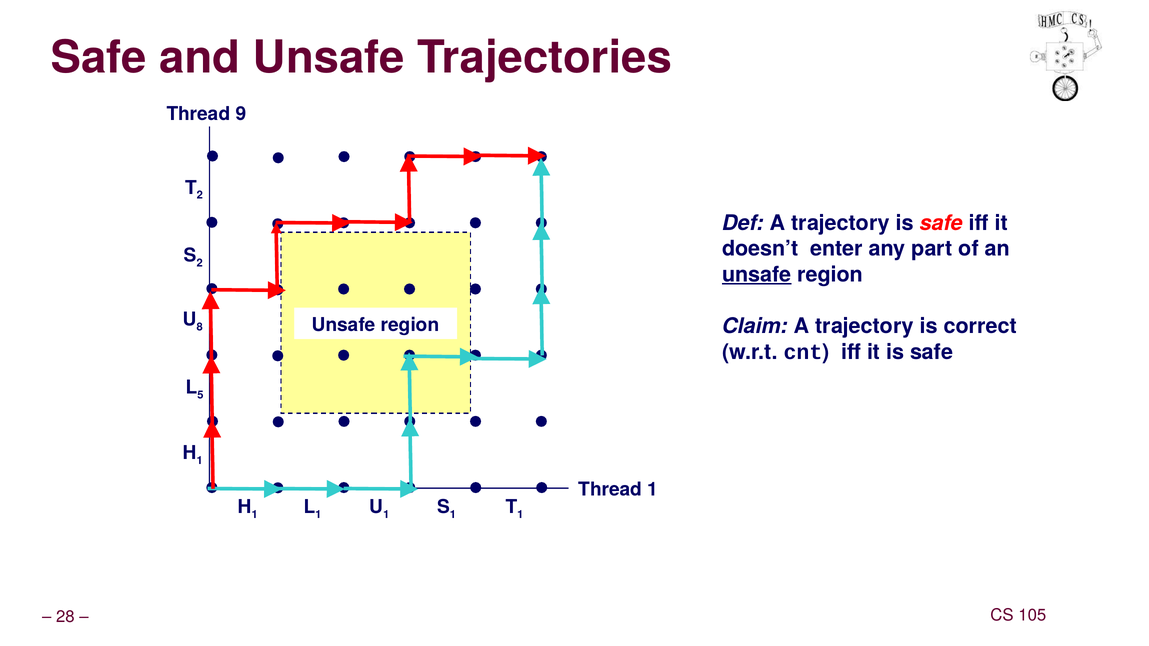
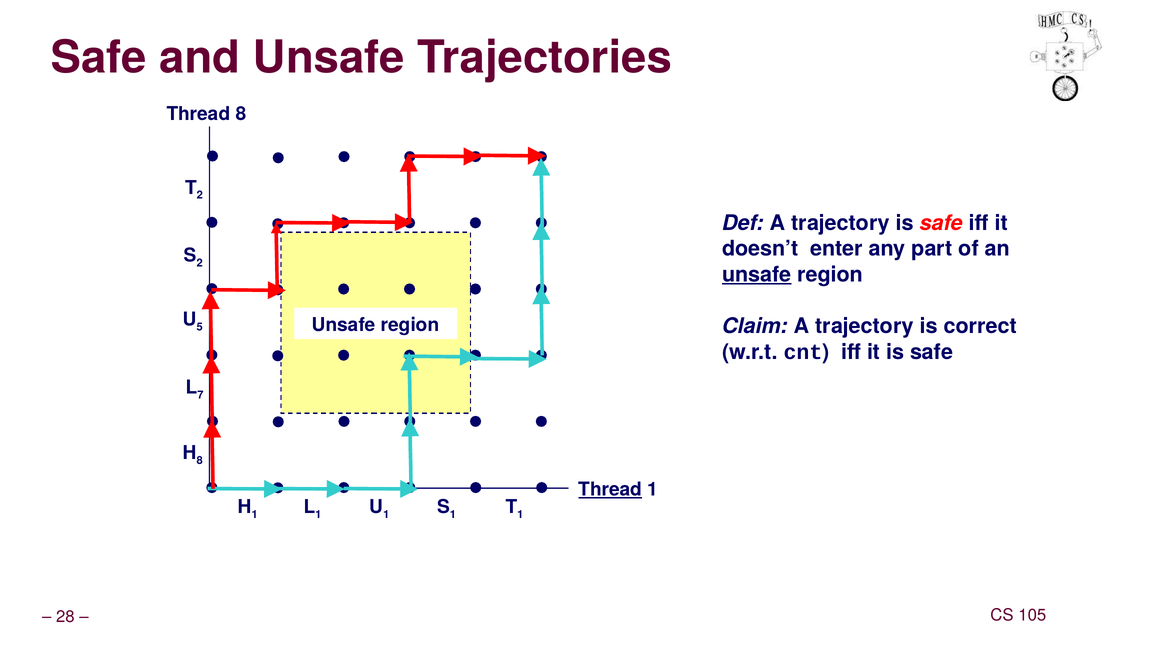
Thread 9: 9 -> 8 (241, 114)
8: 8 -> 5 (200, 327)
5: 5 -> 7 (200, 395)
1: 1 -> 8 (200, 461)
Thread underline: none -> present (610, 490)
